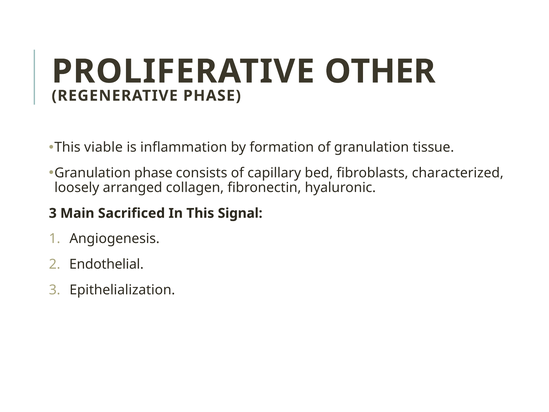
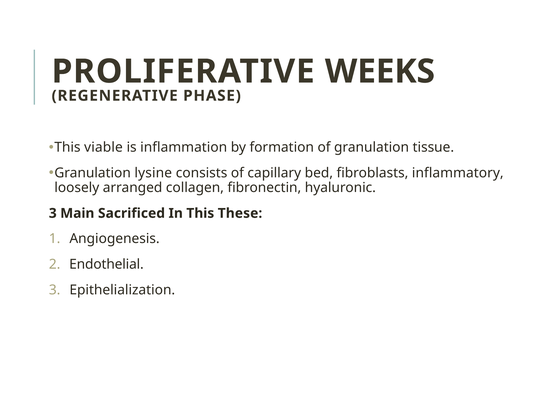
OTHER: OTHER -> WEEKS (380, 71)
Granulation phase: phase -> lysine (153, 173)
characterized: characterized -> inflammatory (458, 173)
Signal: Signal -> These (240, 213)
